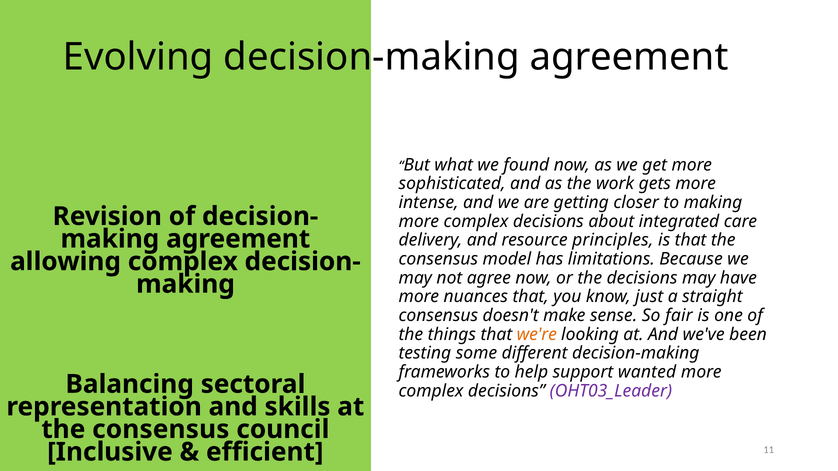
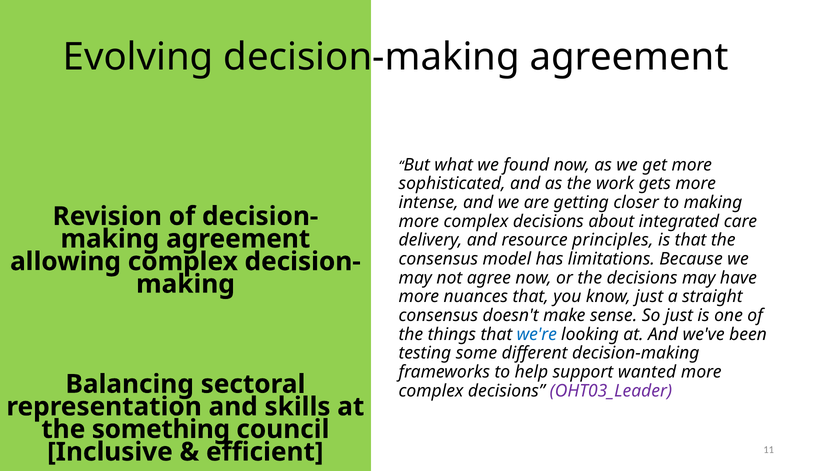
So fair: fair -> just (679, 316)
we're colour: orange -> blue (537, 335)
consensus: consensus -> something (161, 430)
